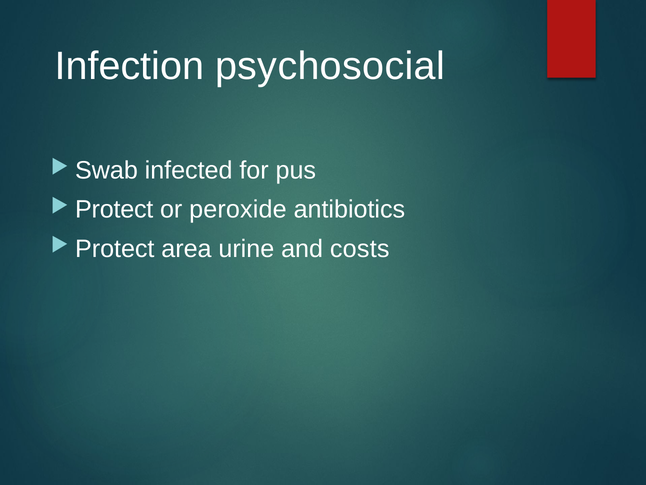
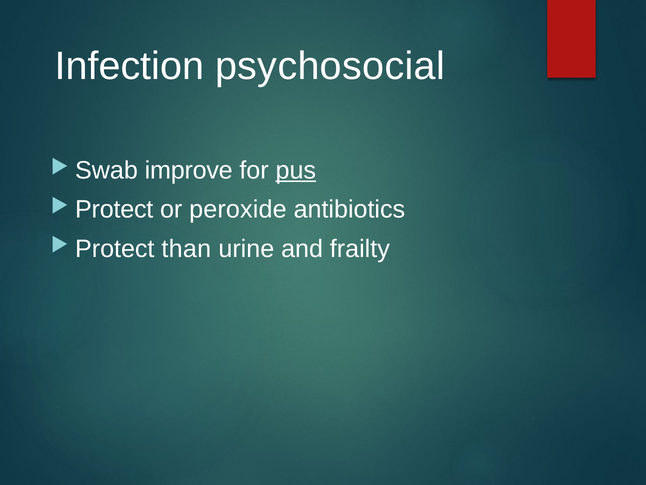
infected: infected -> improve (189, 170)
pus underline: none -> present (296, 170)
area: area -> than (186, 248)
costs: costs -> frailty (360, 248)
